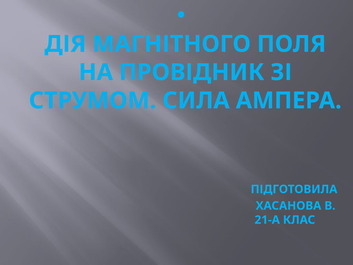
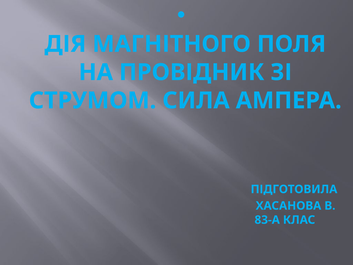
21-А: 21-А -> 83-А (267, 220)
